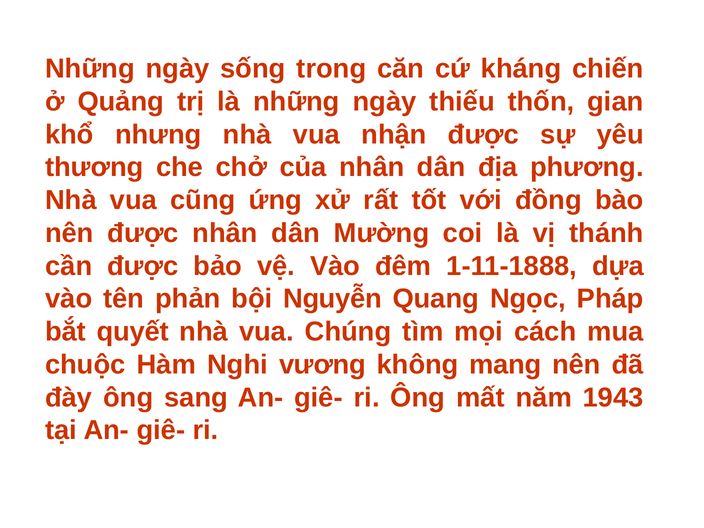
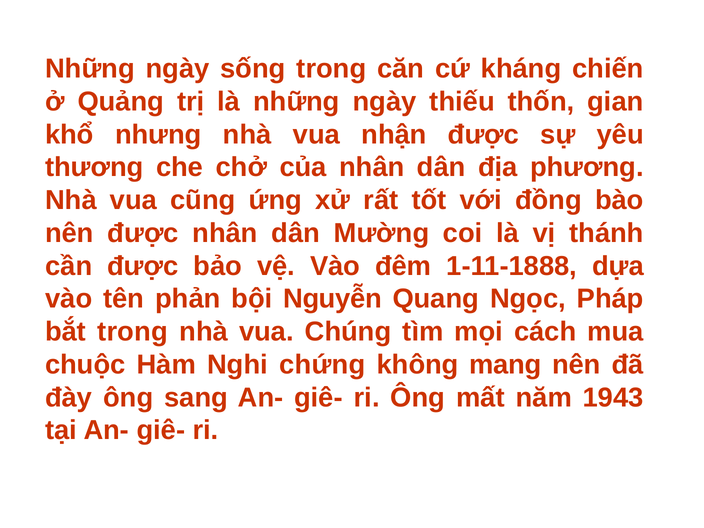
bắt quyết: quyết -> trong (133, 332)
vương: vương -> chứng (322, 365)
